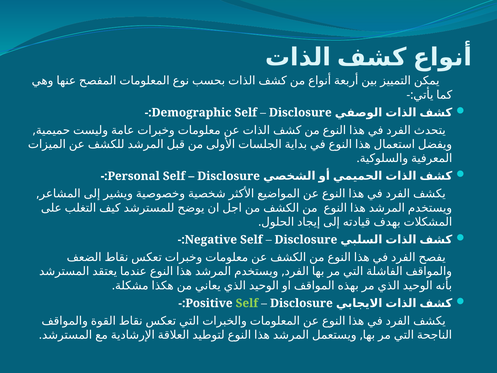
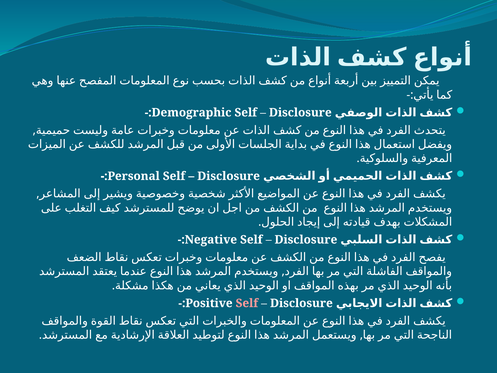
Self colour: light green -> pink (247, 303)
